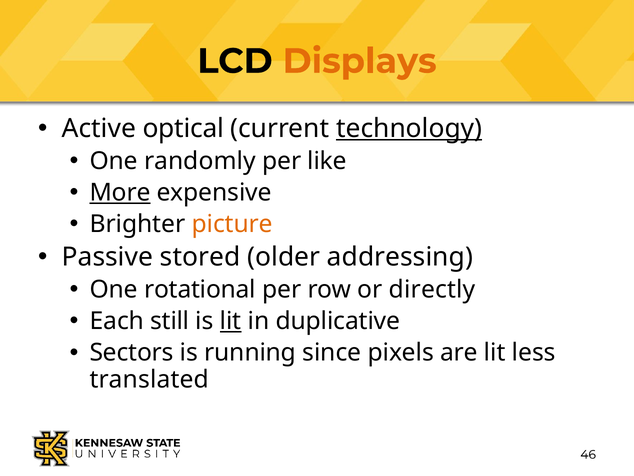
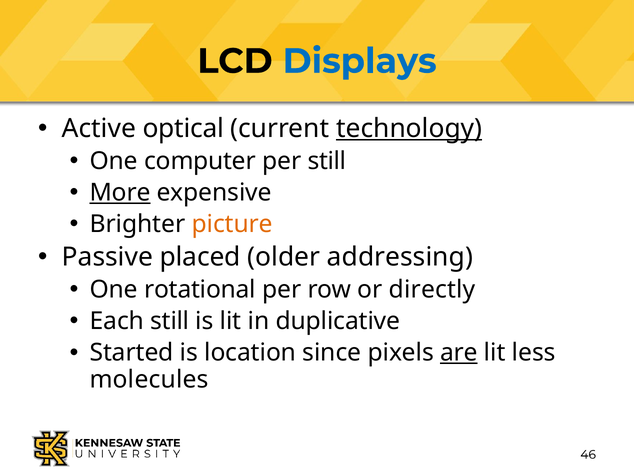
Displays colour: orange -> blue (360, 61)
randomly: randomly -> computer (200, 161)
per like: like -> still (327, 161)
stored: stored -> placed (200, 257)
lit underline: present -> none (231, 321)
Sectors: Sectors -> Started (132, 352)
running: running -> location (250, 352)
are underline: none -> present (459, 352)
translated: translated -> molecules (149, 379)
